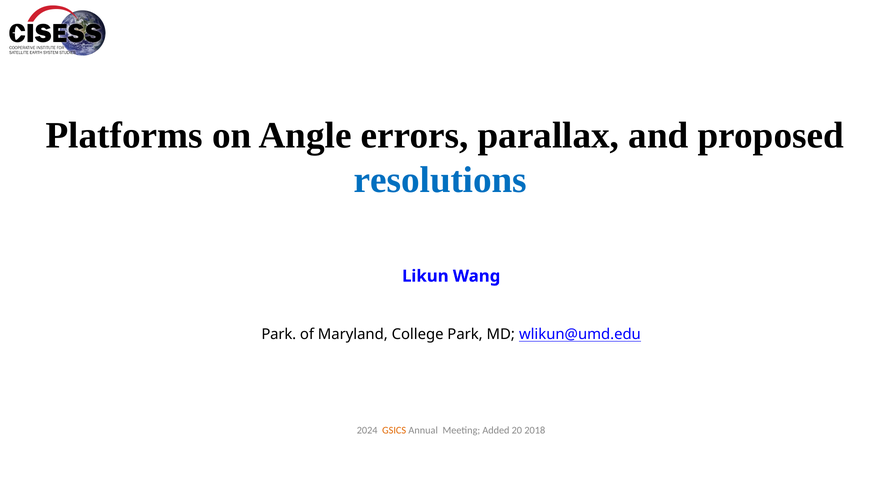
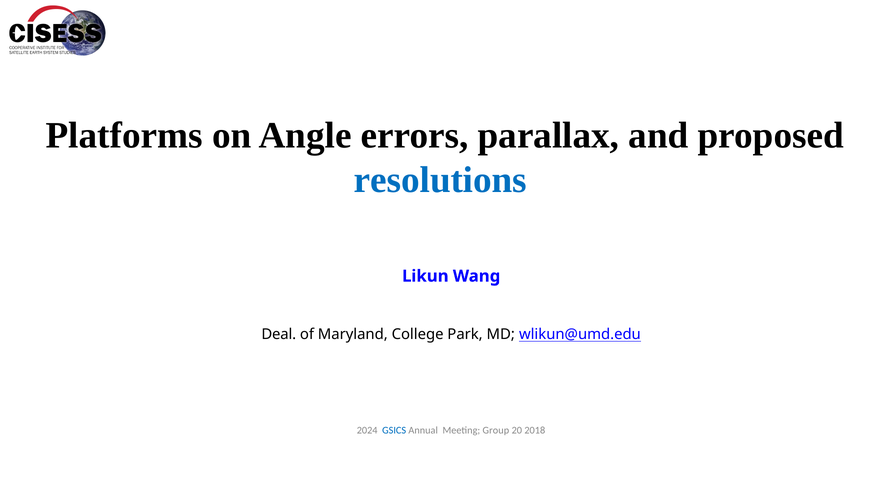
Park: Park -> Deal (279, 334)
GSICS colour: orange -> blue (394, 430)
Added: Added -> Group (496, 430)
